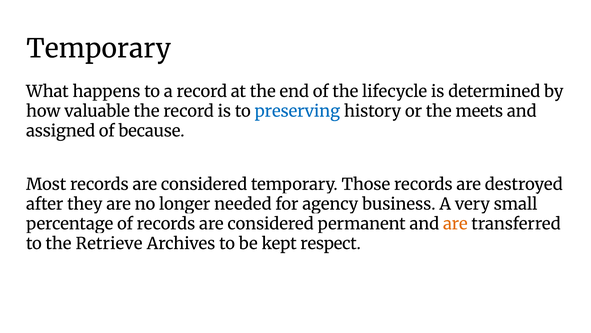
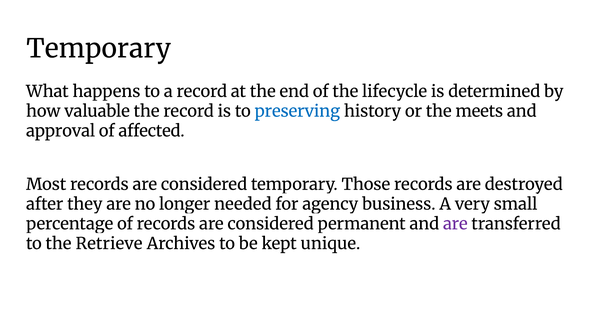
assigned: assigned -> approval (61, 131)
because: because -> affected (151, 131)
are colour: orange -> purple (455, 224)
respect: respect -> unique (330, 243)
